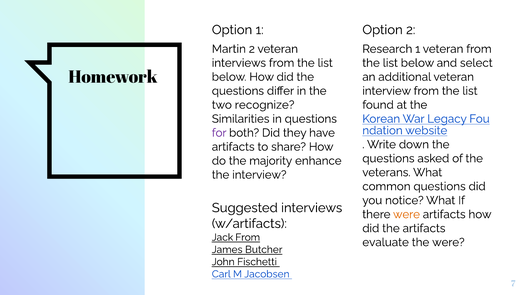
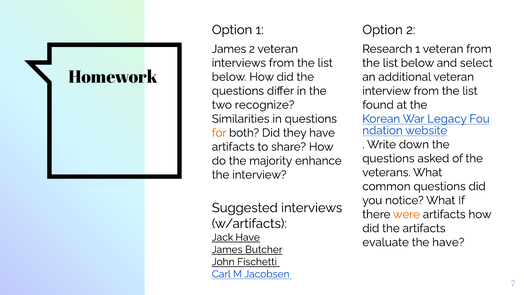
Martin: Martin -> James (229, 49)
for colour: purple -> orange (219, 133)
Jack From: From -> Have (248, 237)
the were: were -> have (448, 242)
